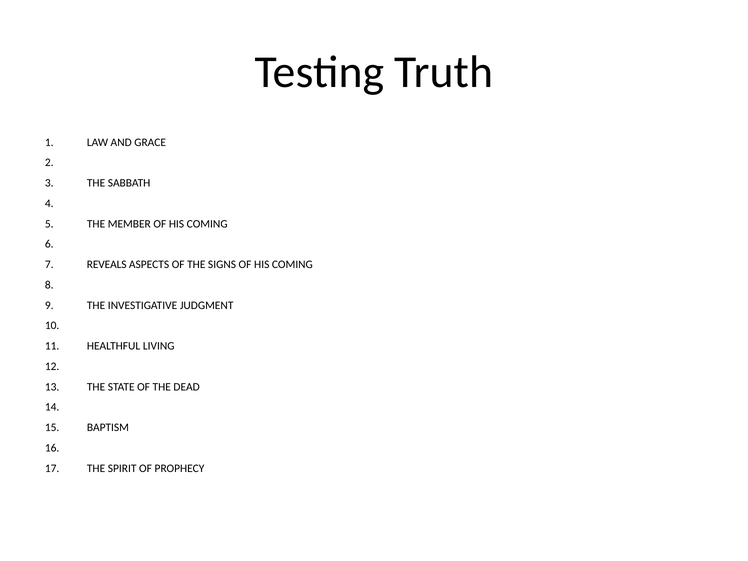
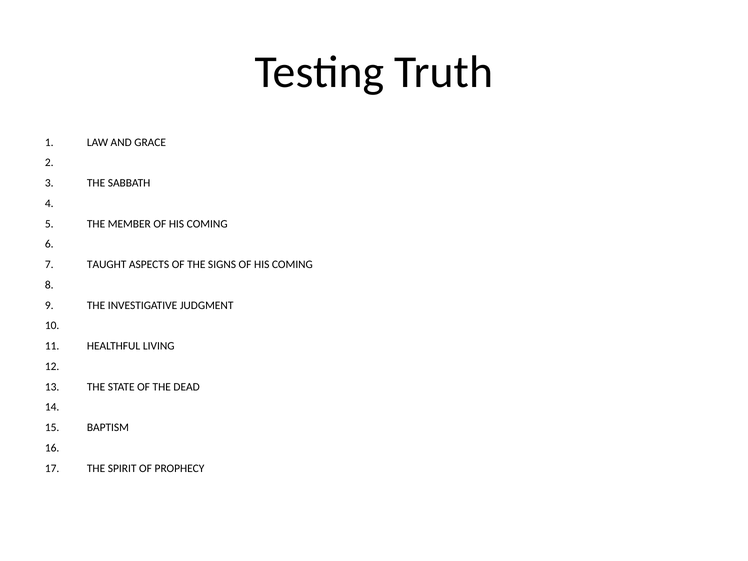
REVEALS: REVEALS -> TAUGHT (107, 265)
